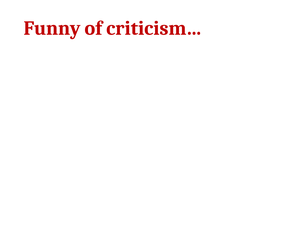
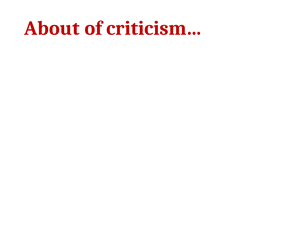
Funny: Funny -> About (52, 28)
